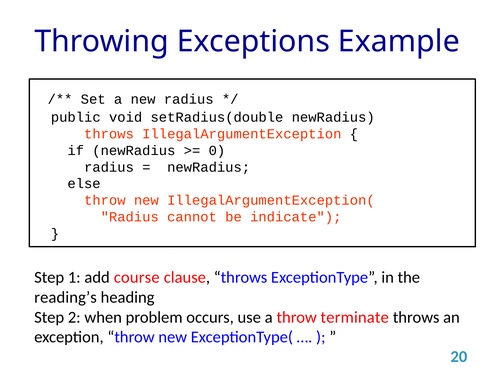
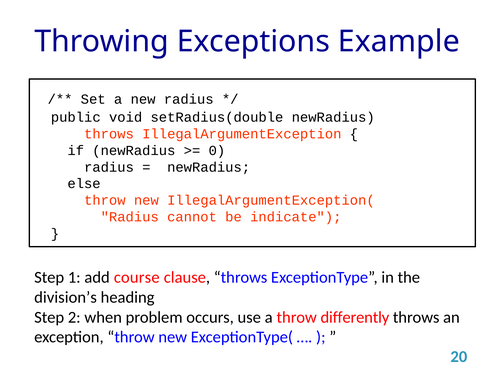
reading’s: reading’s -> division’s (66, 297)
terminate: terminate -> differently (355, 317)
